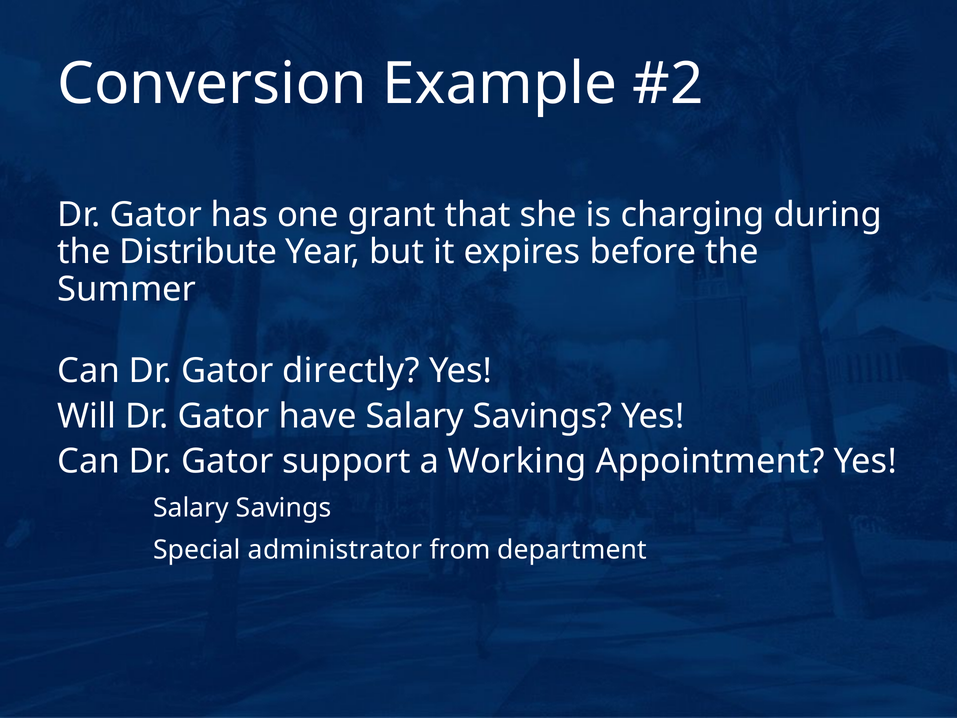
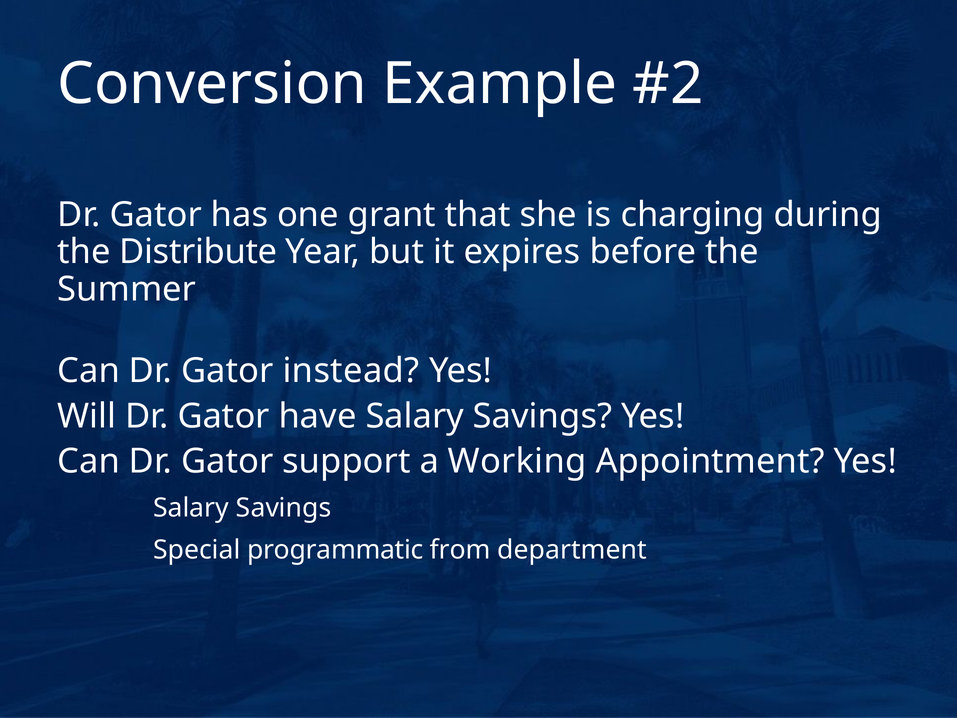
directly: directly -> instead (351, 371)
administrator: administrator -> programmatic (335, 550)
